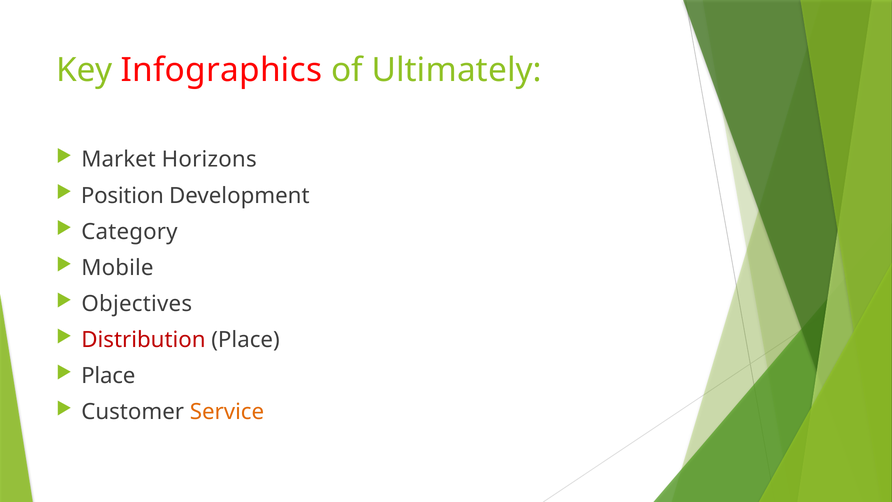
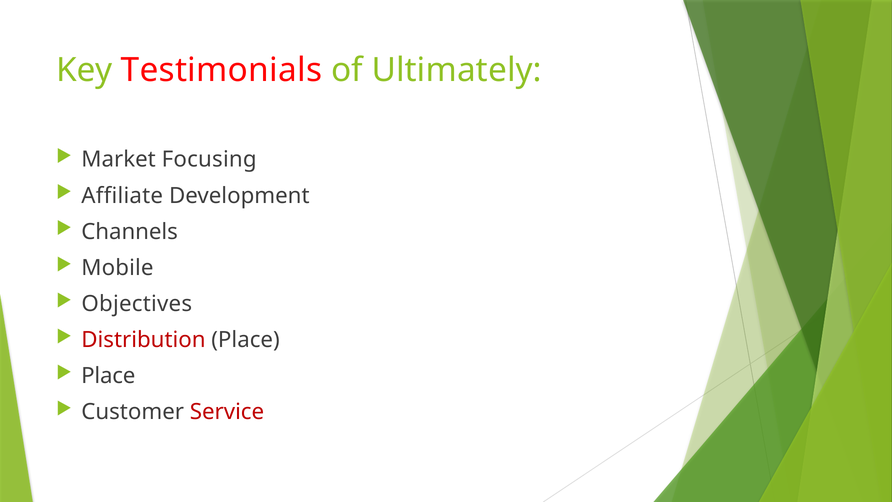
Infographics: Infographics -> Testimonials (221, 70)
Horizons: Horizons -> Focusing (209, 160)
Position: Position -> Affiliate (122, 196)
Category: Category -> Channels (130, 232)
Service colour: orange -> red (227, 412)
